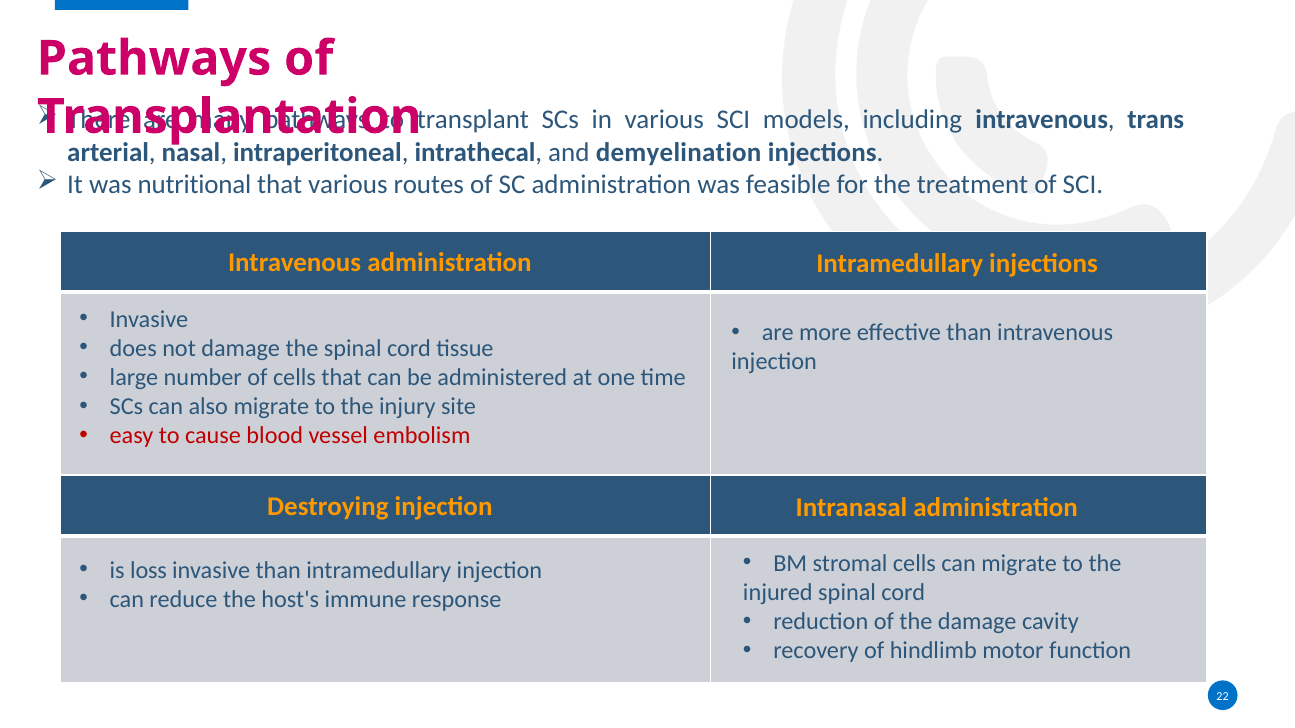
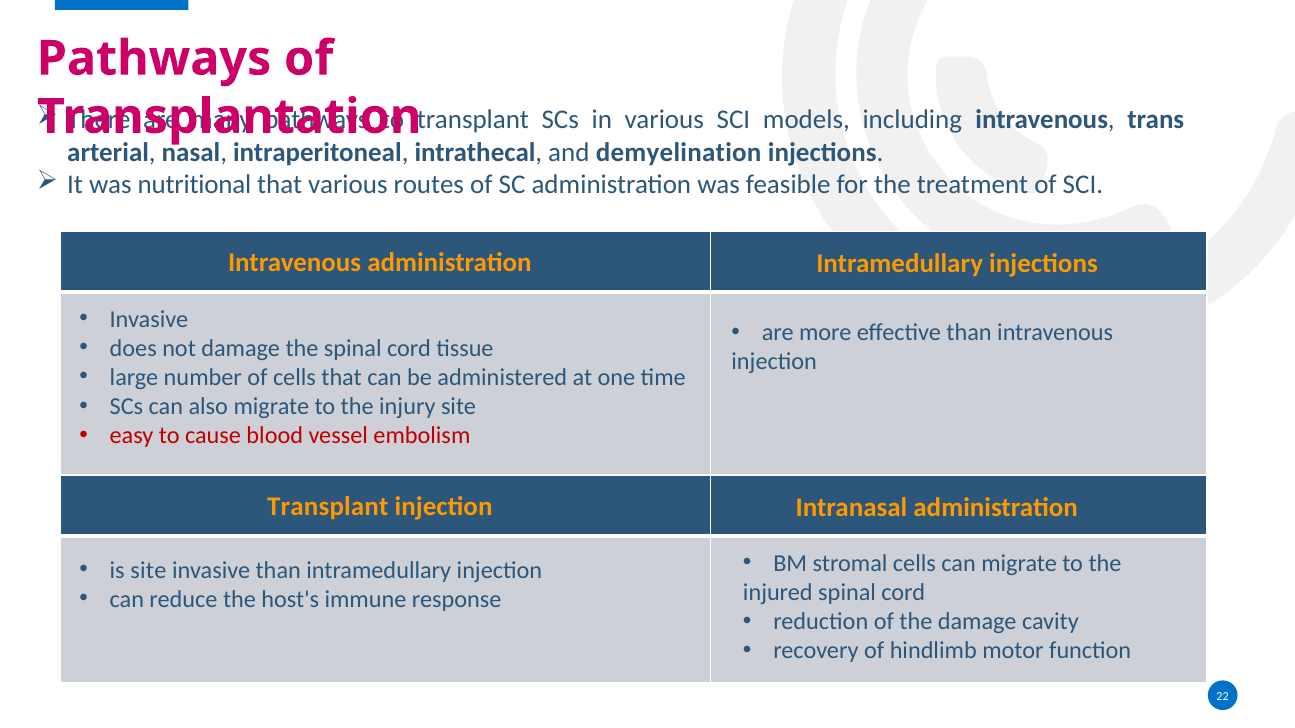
Destroying: Destroying -> Transplant (328, 506)
is loss: loss -> site (148, 570)
